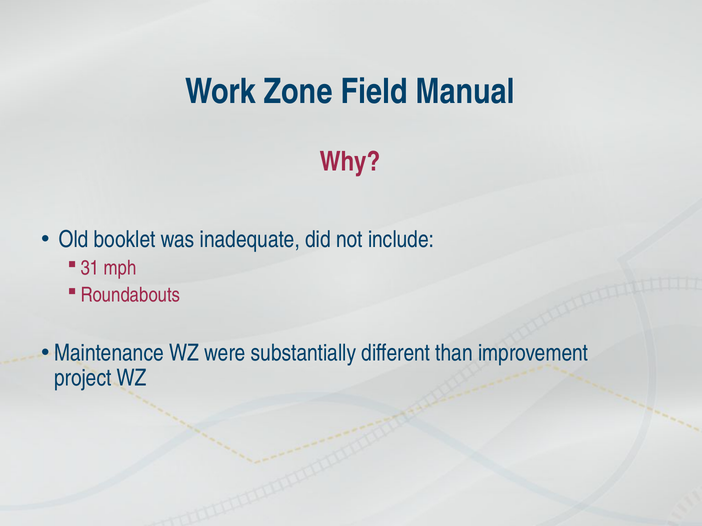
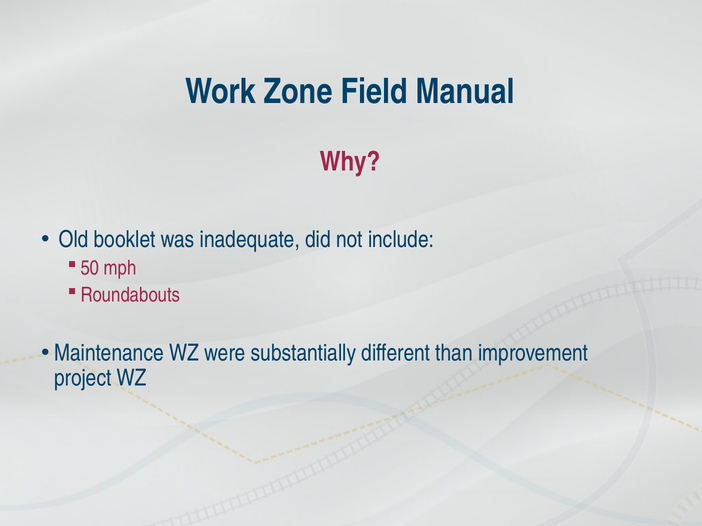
31: 31 -> 50 (90, 268)
